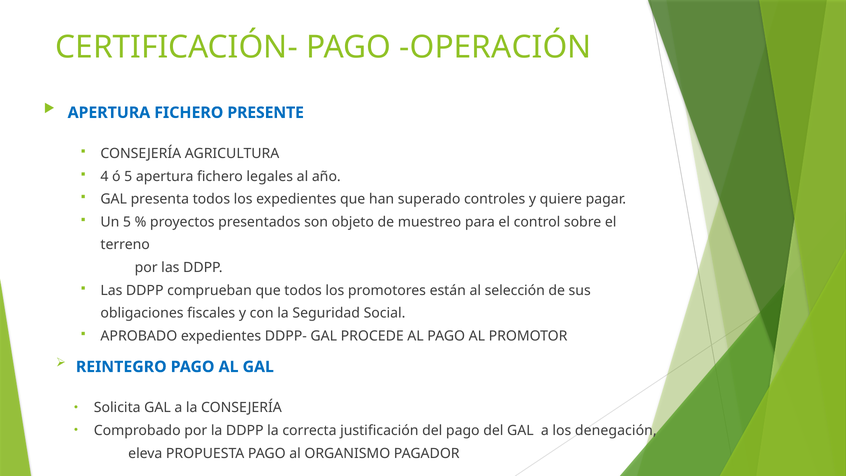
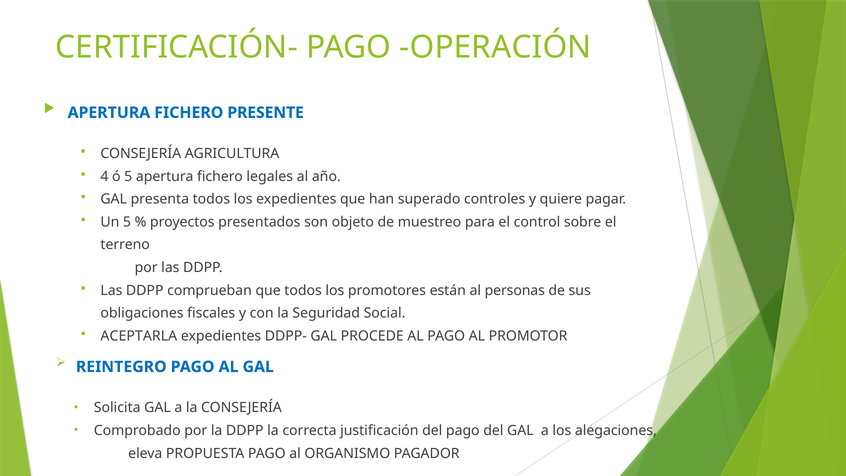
selección: selección -> personas (515, 290)
APROBADO: APROBADO -> ACEPTARLA (139, 336)
denegación: denegación -> alegaciones (616, 430)
